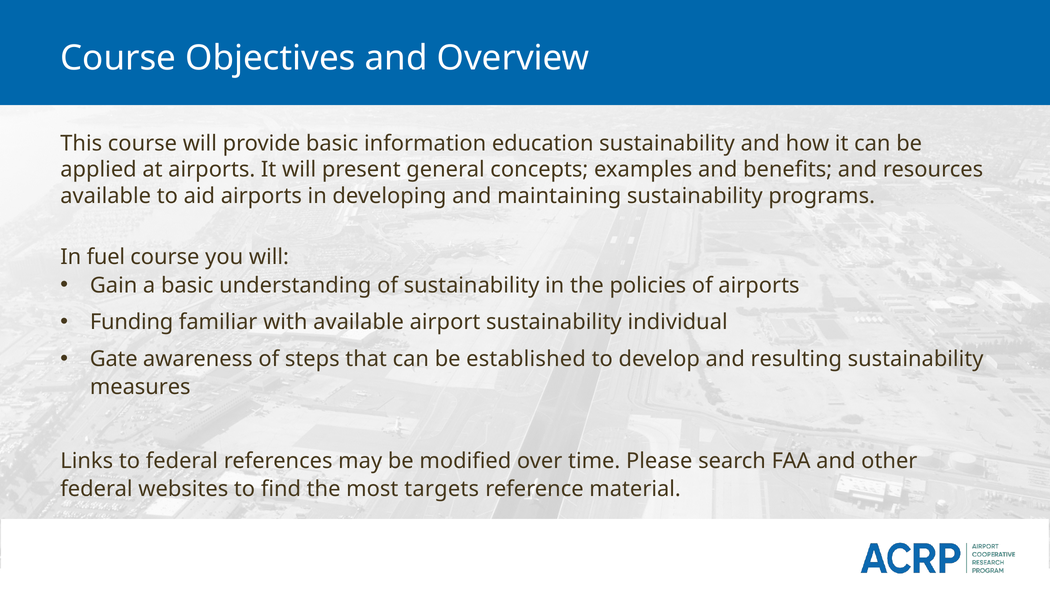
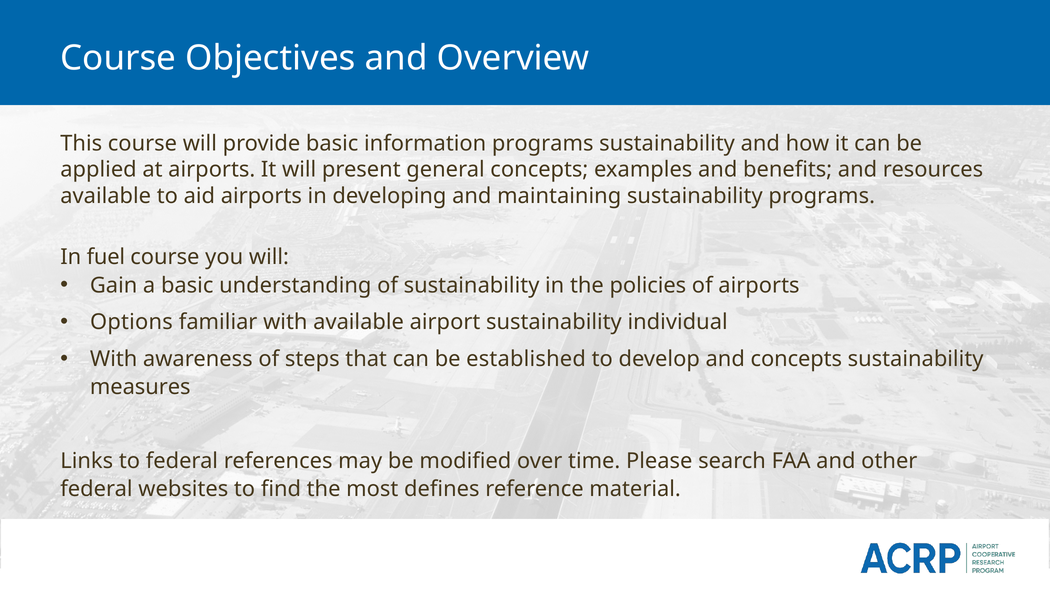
information education: education -> programs (543, 143)
Funding: Funding -> Options (131, 322)
Gate: Gate -> With (114, 359)
and resulting: resulting -> concepts (796, 359)
targets: targets -> defines (442, 489)
